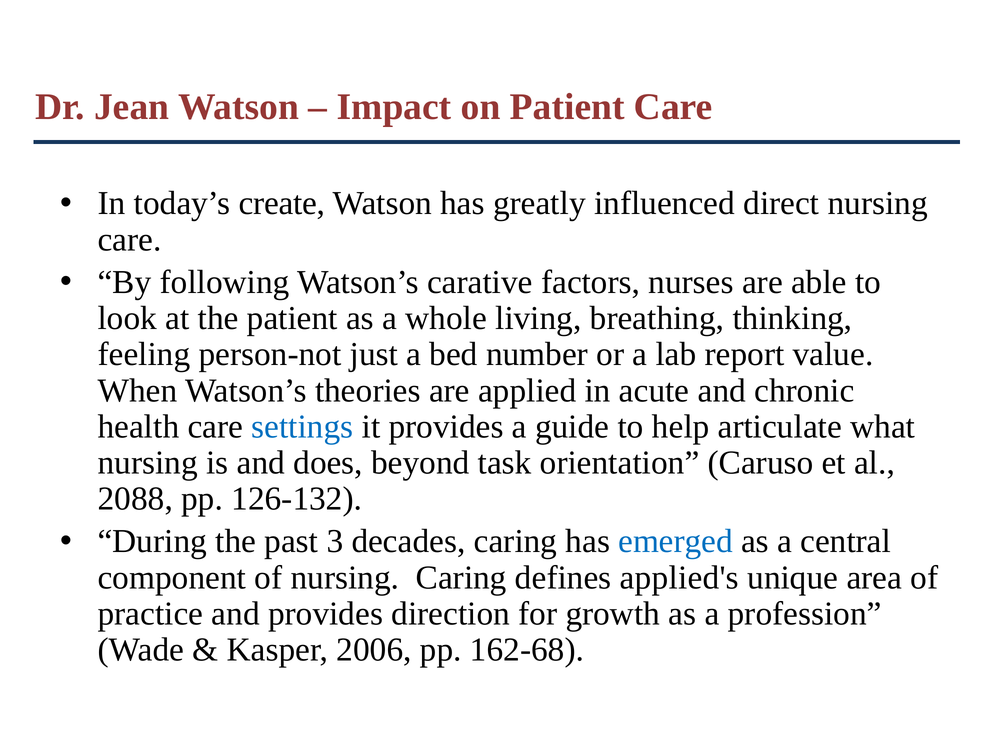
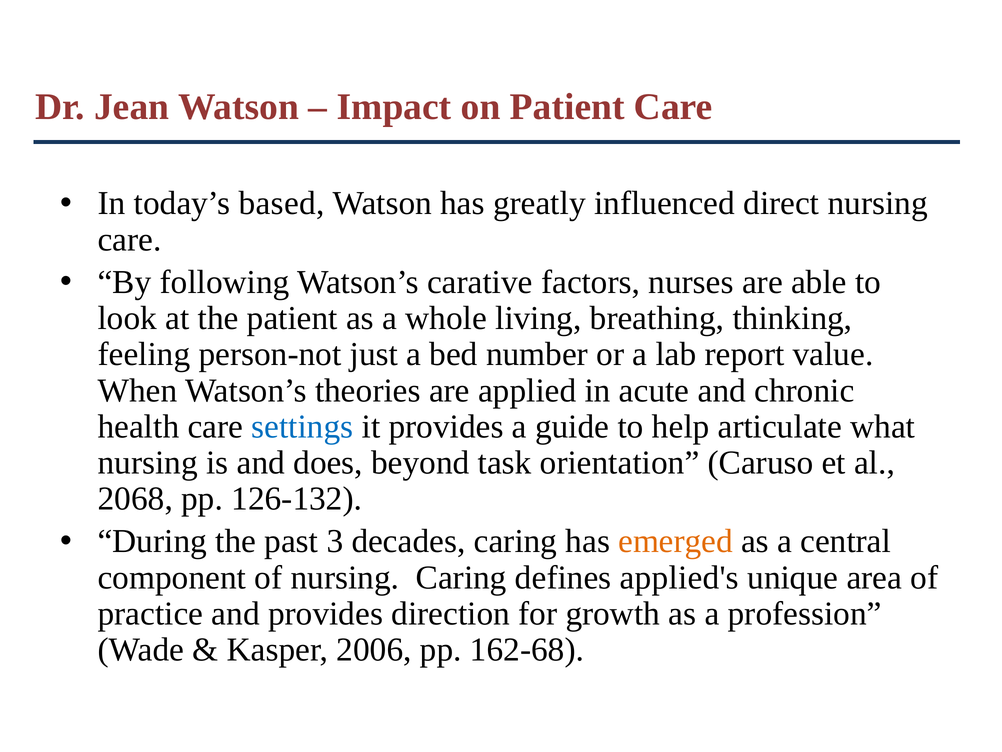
create: create -> based (282, 203)
2088: 2088 -> 2068 (135, 498)
emerged colour: blue -> orange (676, 541)
